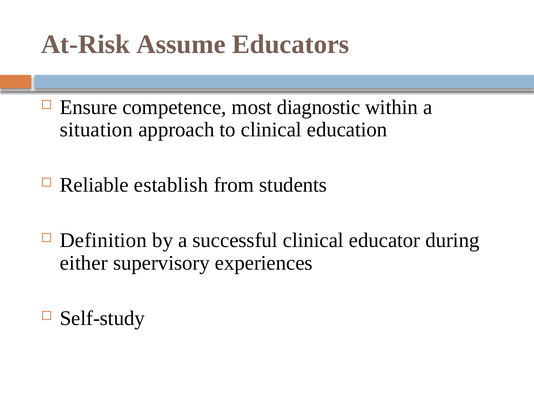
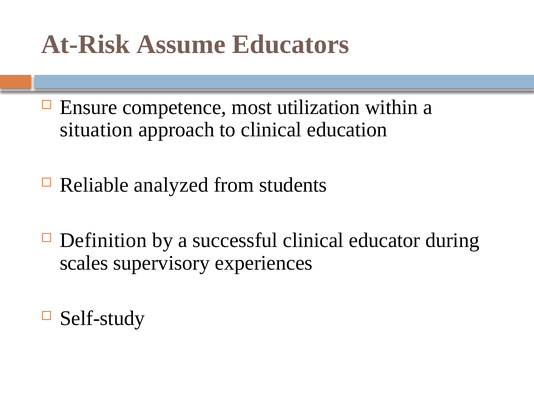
diagnostic: diagnostic -> utilization (319, 107)
establish: establish -> analyzed (171, 185)
either: either -> scales (84, 263)
